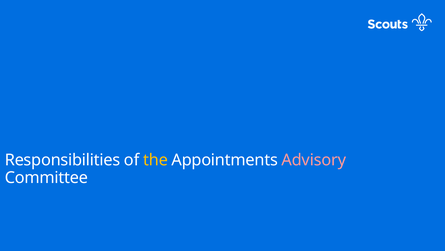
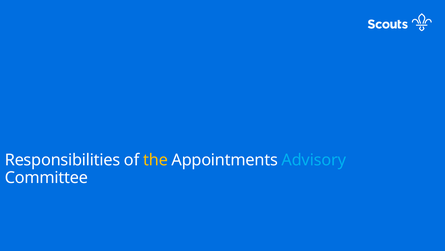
Advisory colour: pink -> light blue (314, 160)
